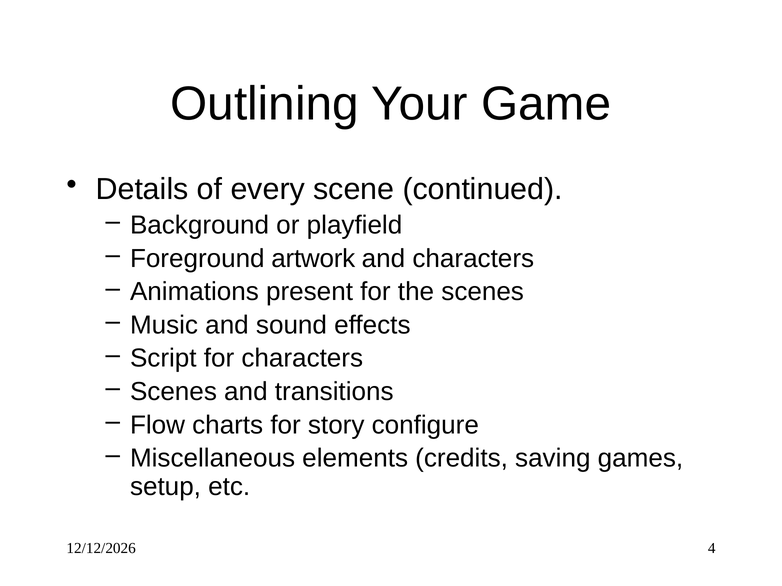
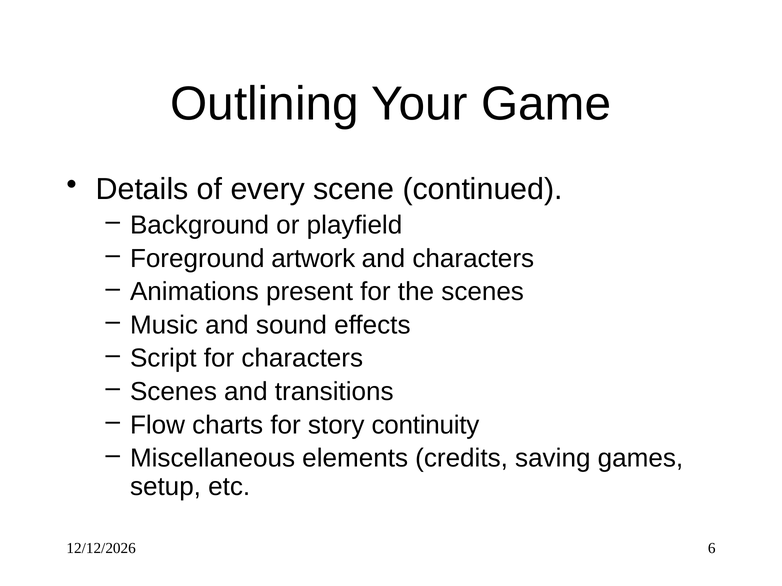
configure: configure -> continuity (425, 425)
4: 4 -> 6 (712, 548)
